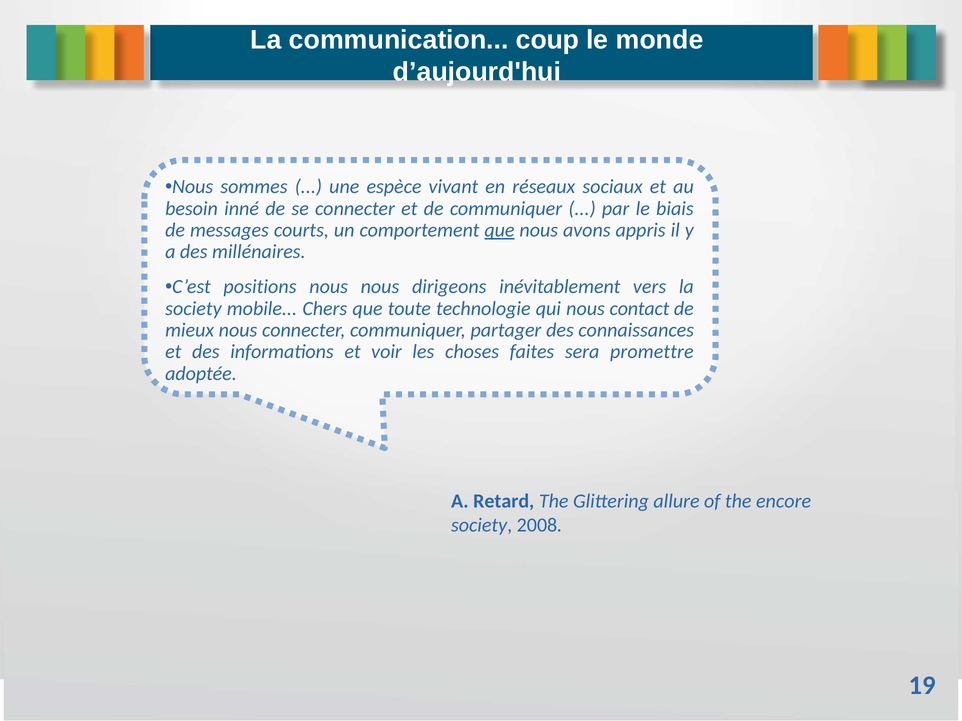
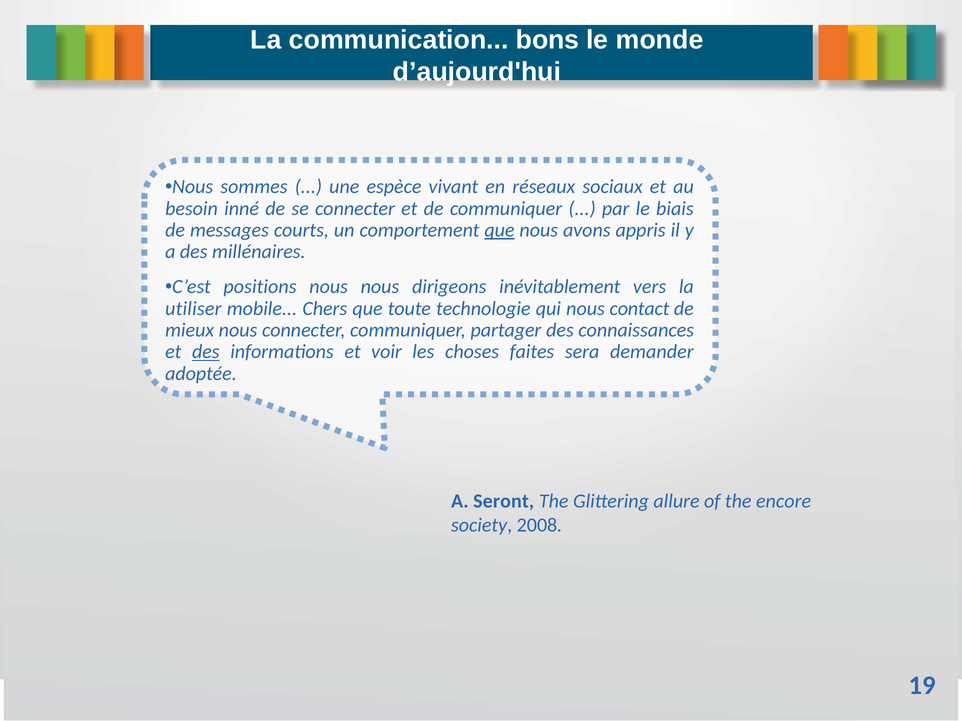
coup: coup -> bons (547, 40)
society: society -> utiliser (193, 309)
des underline: none -> present (206, 352)
promettre: promettre -> demander (652, 352)
Retard: Retard -> Seront (504, 502)
